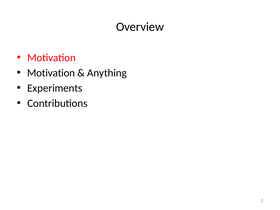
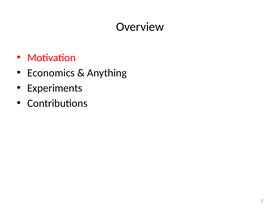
Motivation: Motivation -> Economics (51, 73)
